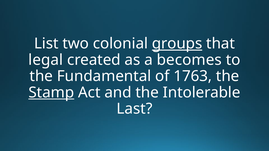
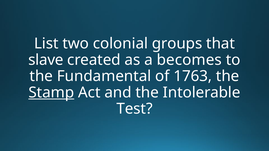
groups underline: present -> none (177, 44)
legal: legal -> slave (46, 60)
Last: Last -> Test (134, 109)
